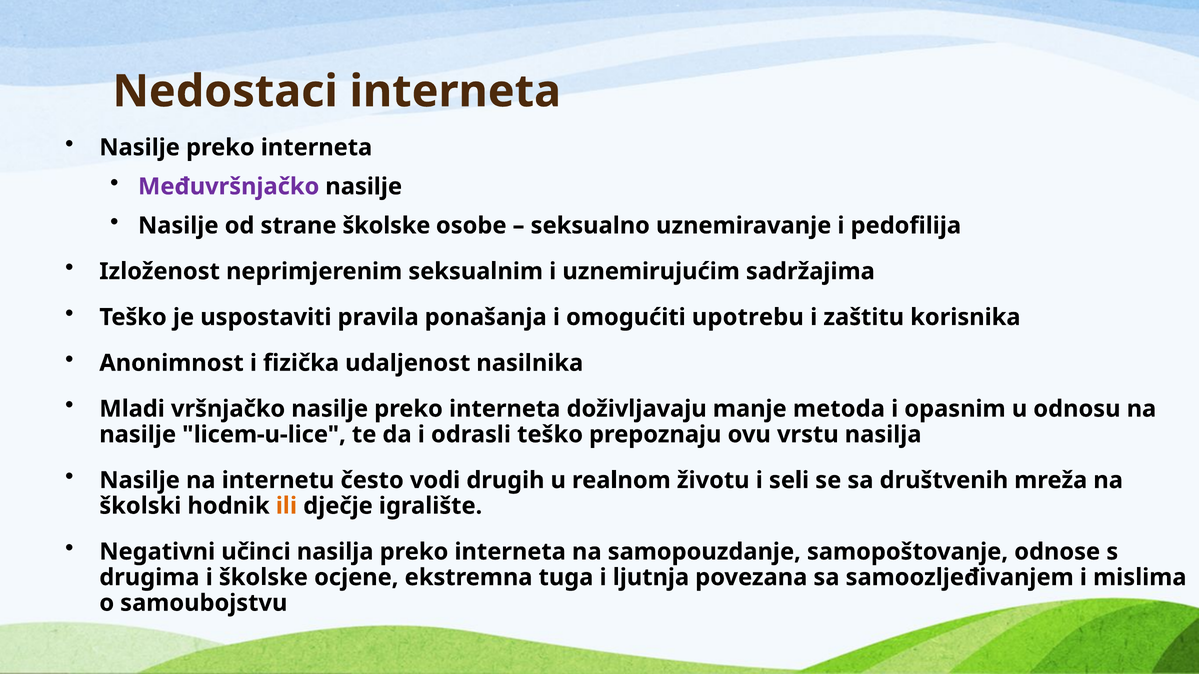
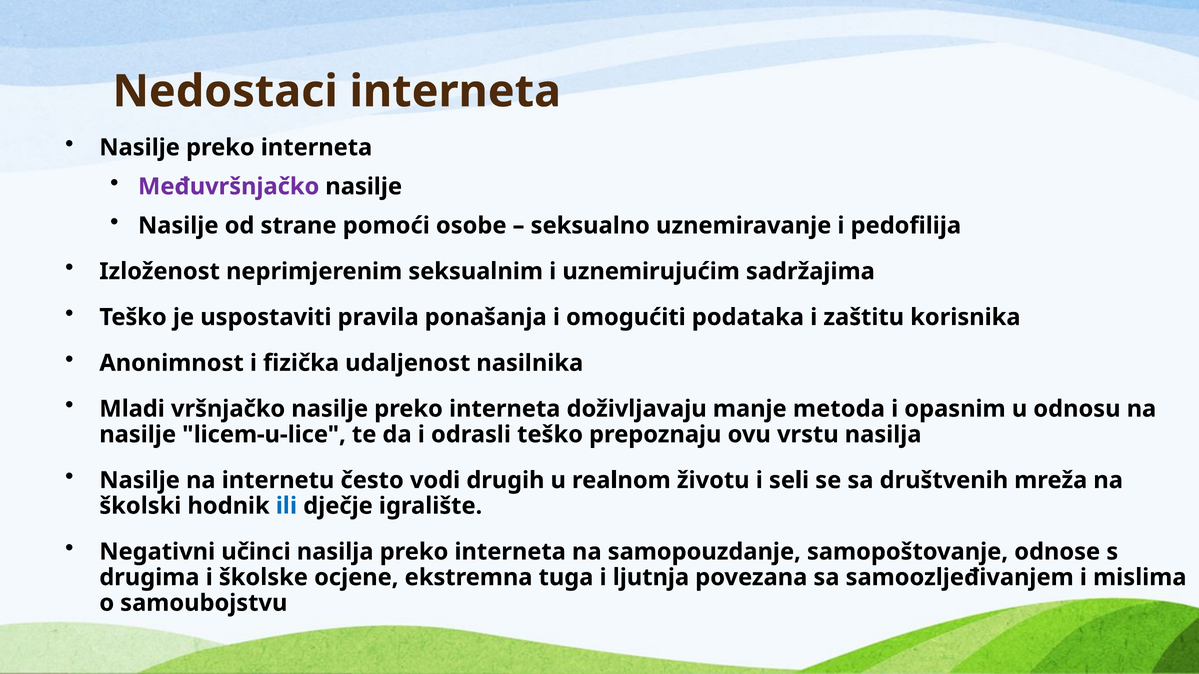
strane školske: školske -> pomoći (386, 226)
upotrebu: upotrebu -> podataka (748, 317)
ili colour: orange -> blue (286, 506)
